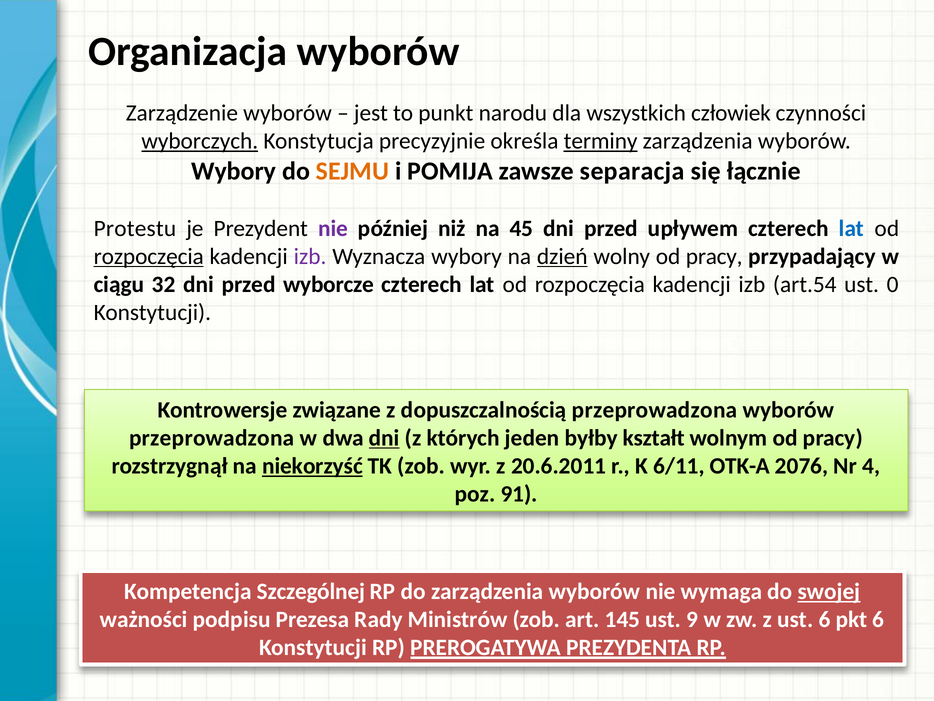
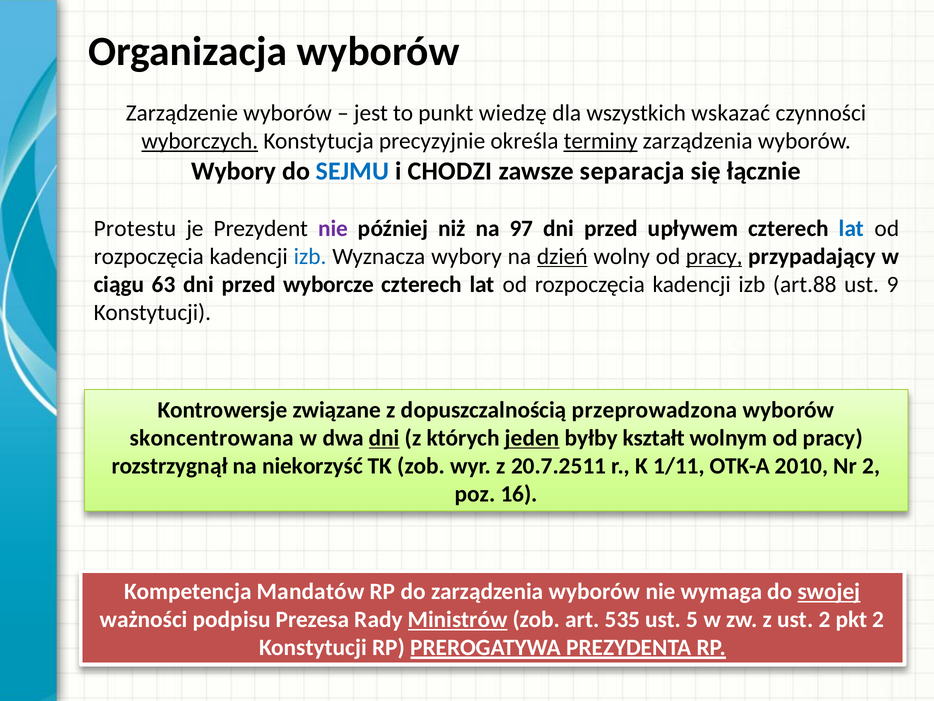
narodu: narodu -> wiedzę (513, 113)
człowiek: człowiek -> wskazać (731, 113)
SEJMU colour: orange -> blue (353, 171)
POMIJA: POMIJA -> CHODZI (450, 171)
45: 45 -> 97 (521, 228)
rozpoczęcia underline: present -> none (149, 256)
izb colour: purple -> blue (310, 256)
pracy underline: none -> present (714, 256)
32: 32 -> 63 (164, 284)
art.54: art.54 -> art.88 (805, 284)
0: 0 -> 9 (893, 284)
przeprowadzona: przeprowadzona -> skoncentrowana (212, 438)
jeden underline: none -> present (532, 438)
niekorzyść underline: present -> none (313, 466)
20.6.2011: 20.6.2011 -> 20.7.2511 (559, 466)
6/11: 6/11 -> 1/11 (679, 466)
2076: 2076 -> 2010 (802, 466)
Nr 4: 4 -> 2 (871, 466)
91: 91 -> 16 (519, 494)
Szczególnej: Szczególnej -> Mandatów (311, 591)
Ministrów underline: none -> present (458, 619)
145: 145 -> 535 (622, 619)
9: 9 -> 5 (692, 619)
ust 6: 6 -> 2 (824, 619)
pkt 6: 6 -> 2 (878, 619)
